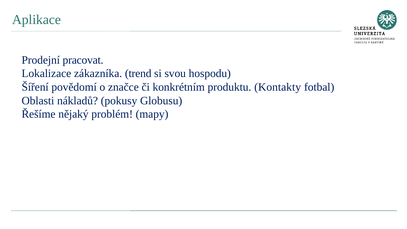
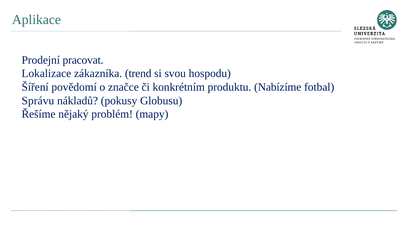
Kontakty: Kontakty -> Nabízíme (278, 87)
Oblasti: Oblasti -> Správu (38, 101)
